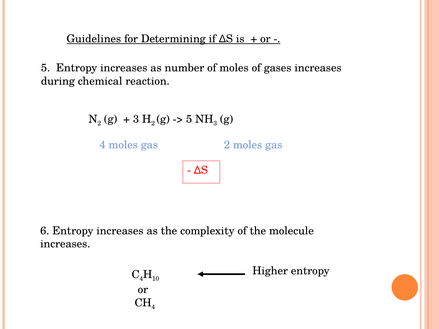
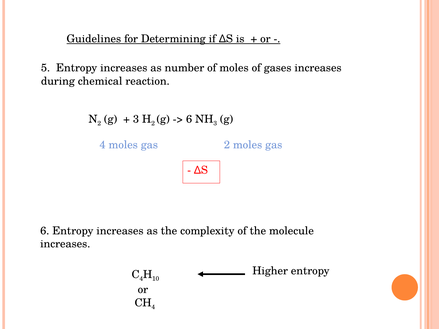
5: 5 -> 6 (189, 119)
